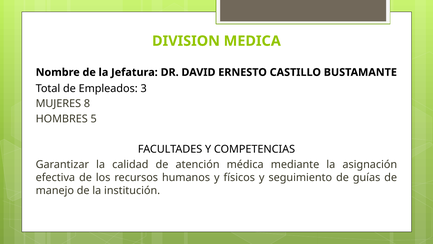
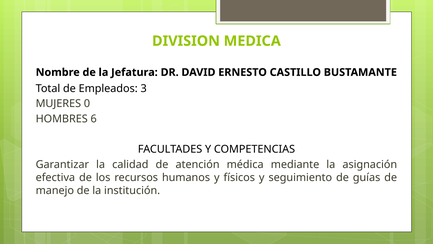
8: 8 -> 0 (87, 104)
5: 5 -> 6 (94, 119)
